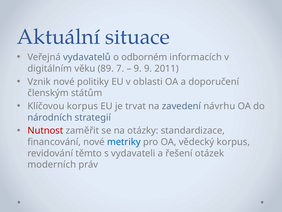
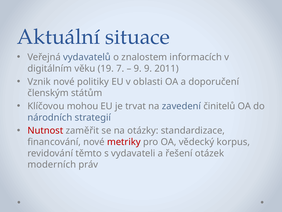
odborném: odborném -> znalostem (144, 57)
89: 89 -> 19 (106, 68)
Klíčovou korpus: korpus -> mohou (83, 106)
návrhu: návrhu -> činitelů (219, 106)
metriky colour: blue -> red (124, 142)
